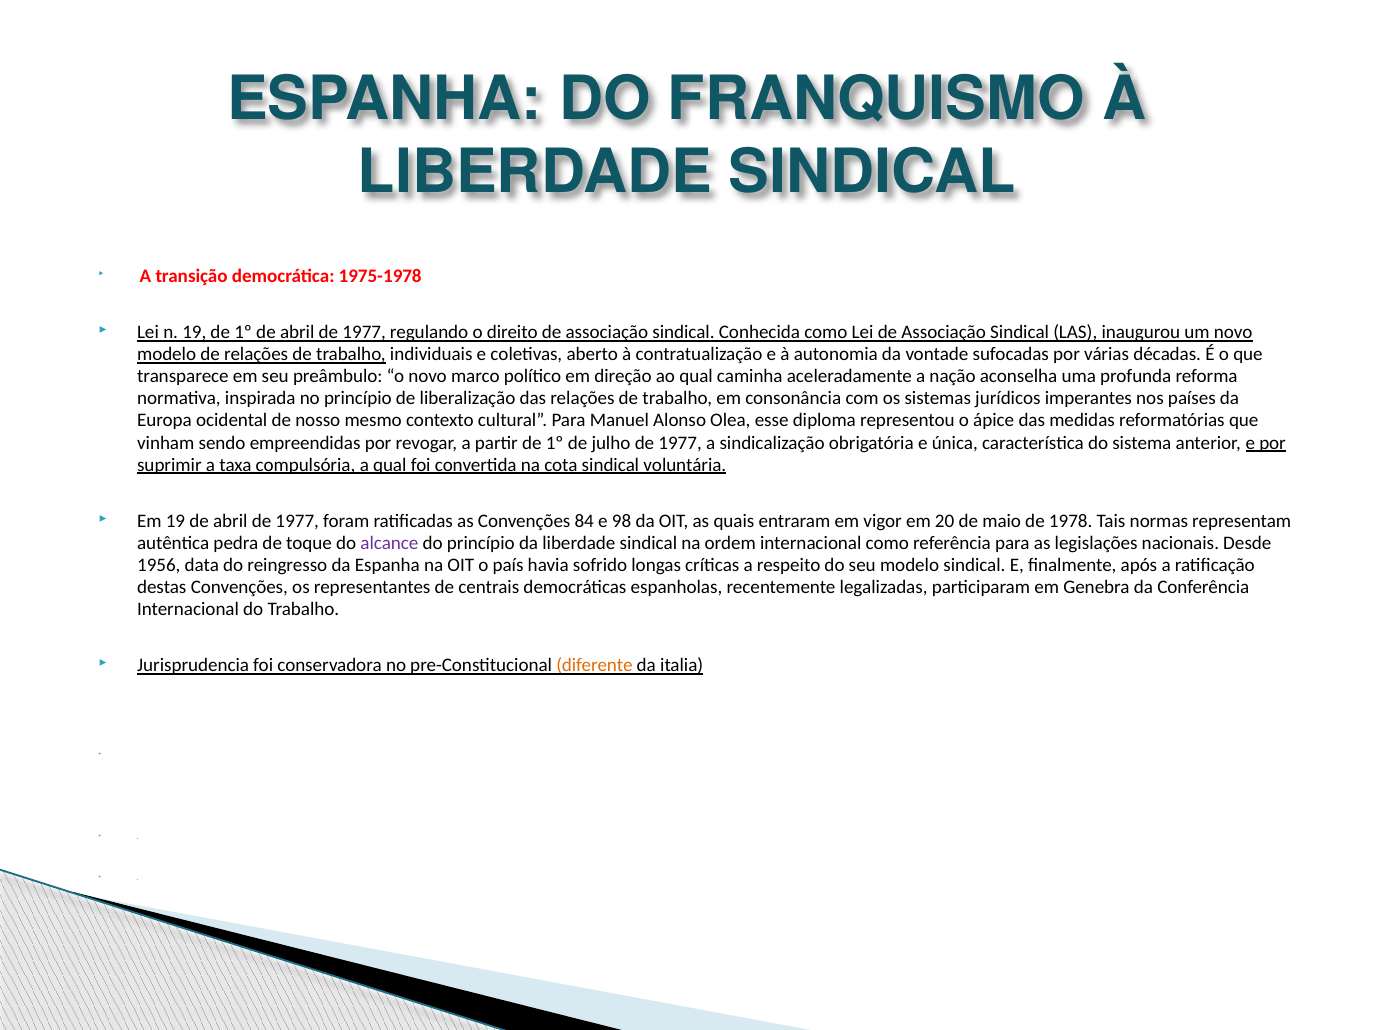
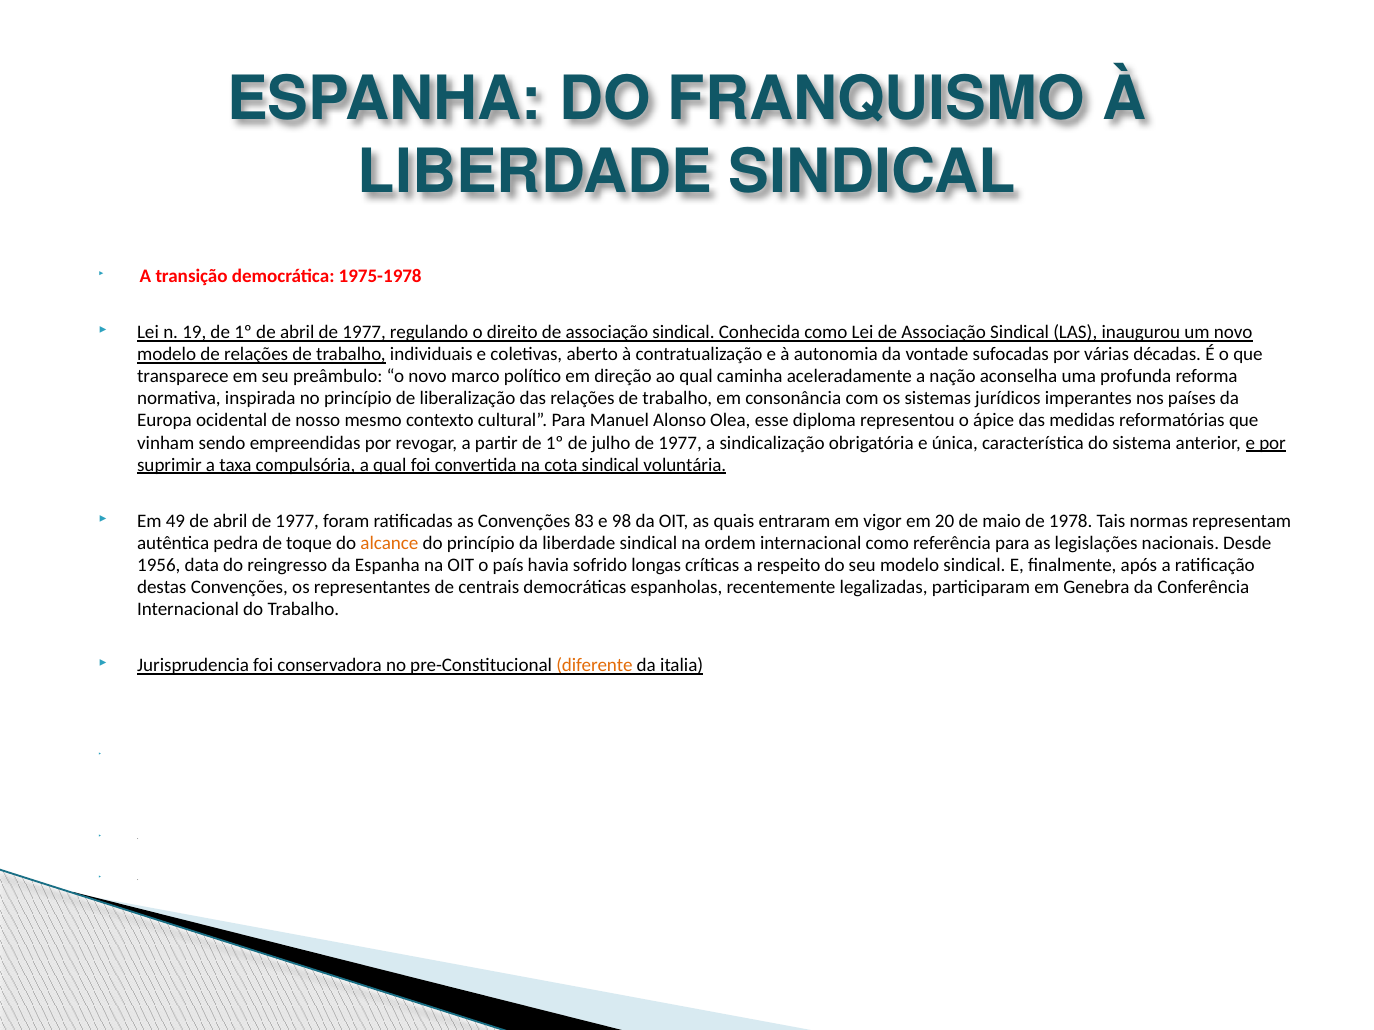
Em 19: 19 -> 49 (175, 521)
84: 84 -> 83 (584, 521)
alcance colour: purple -> orange (389, 543)
